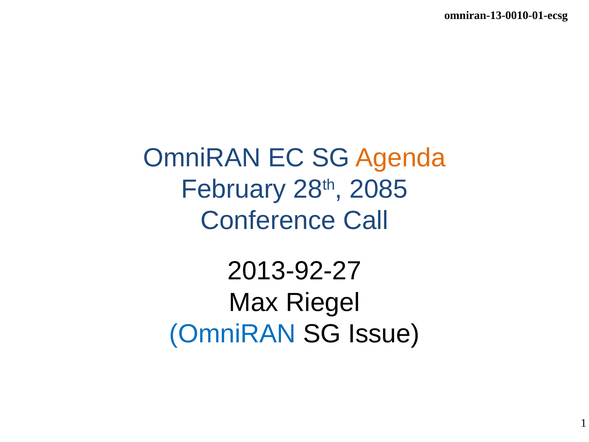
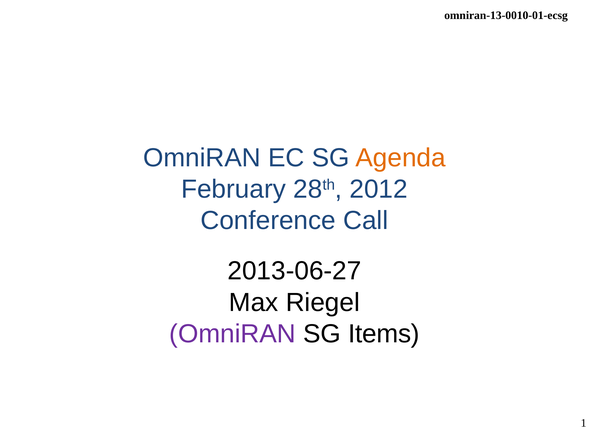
2085: 2085 -> 2012 (379, 189)
2013-92-27: 2013-92-27 -> 2013-06-27 (294, 271)
OmniRAN colour: blue -> purple (233, 334)
Issue: Issue -> Items (384, 334)
